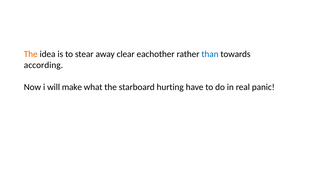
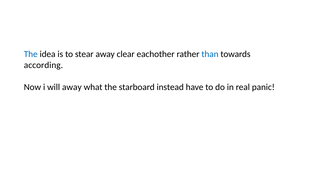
The colour: orange -> blue (31, 54)
will make: make -> away (72, 87)
hurting: hurting -> instead (170, 87)
